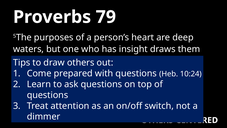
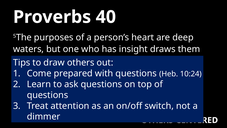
79: 79 -> 40 (106, 17)
